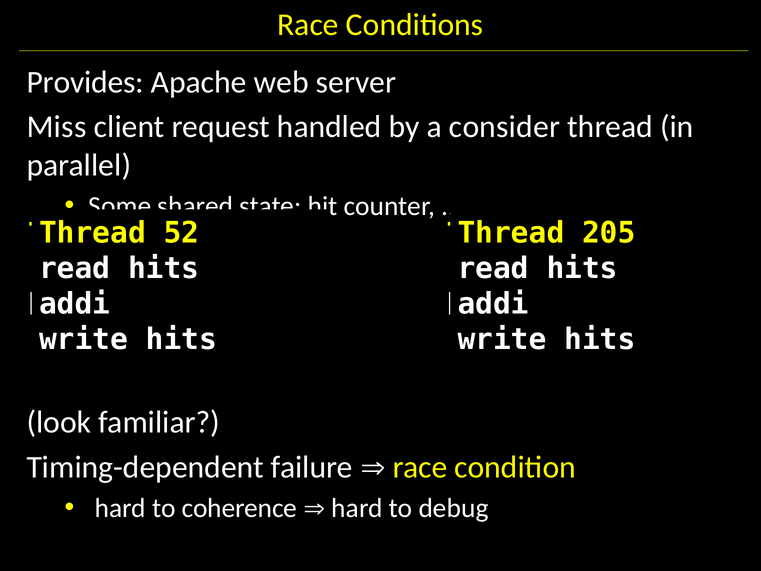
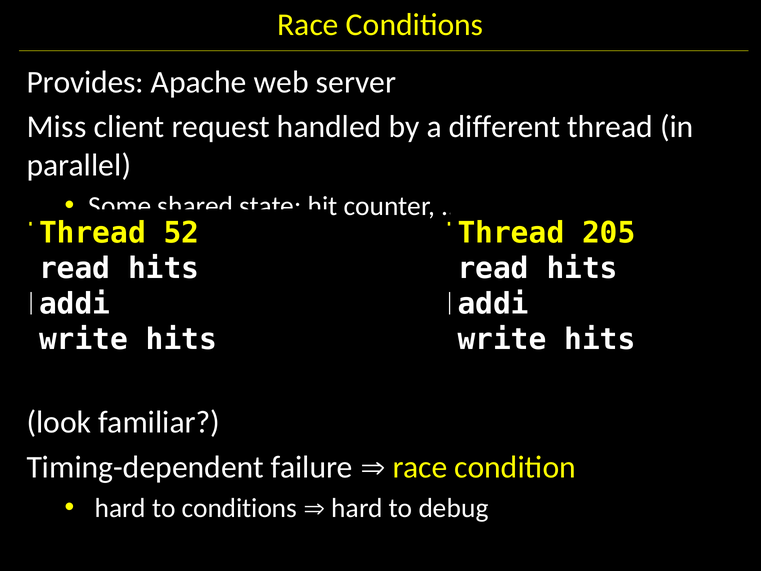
consider: consider -> different (505, 127)
to coherence: coherence -> conditions (239, 508)
